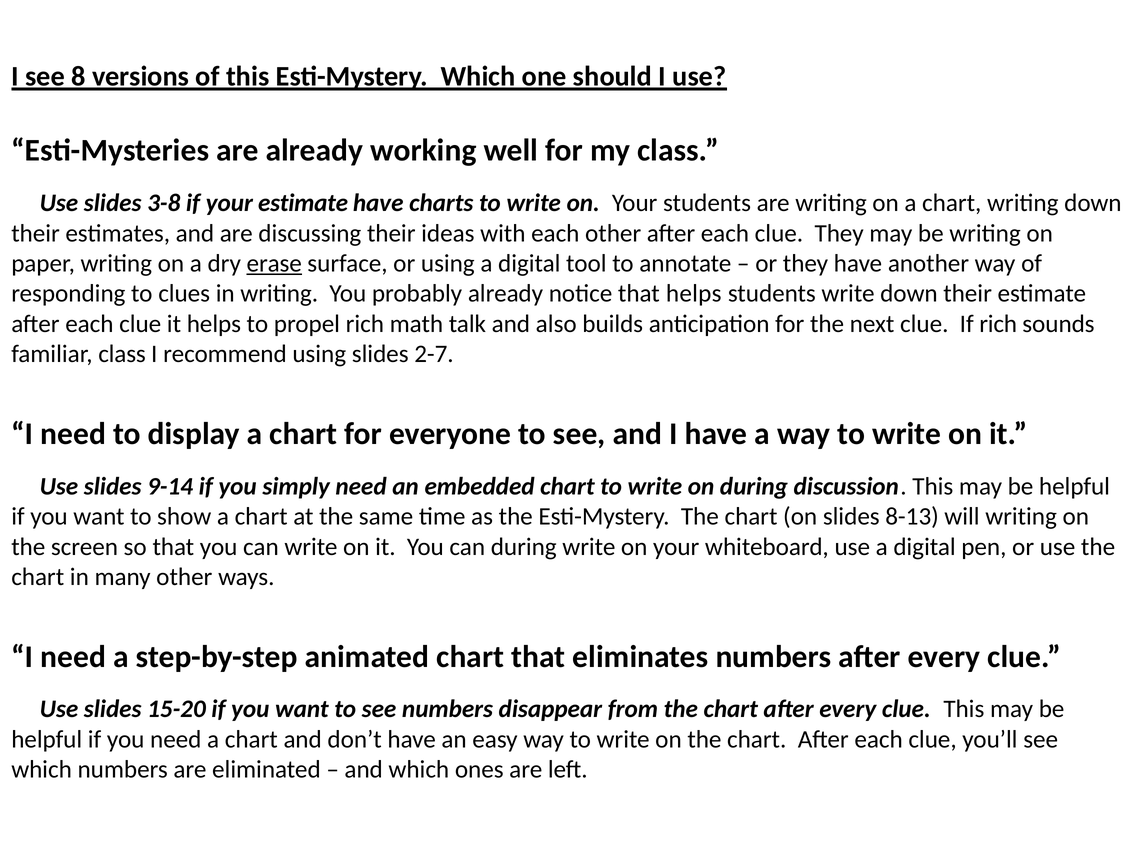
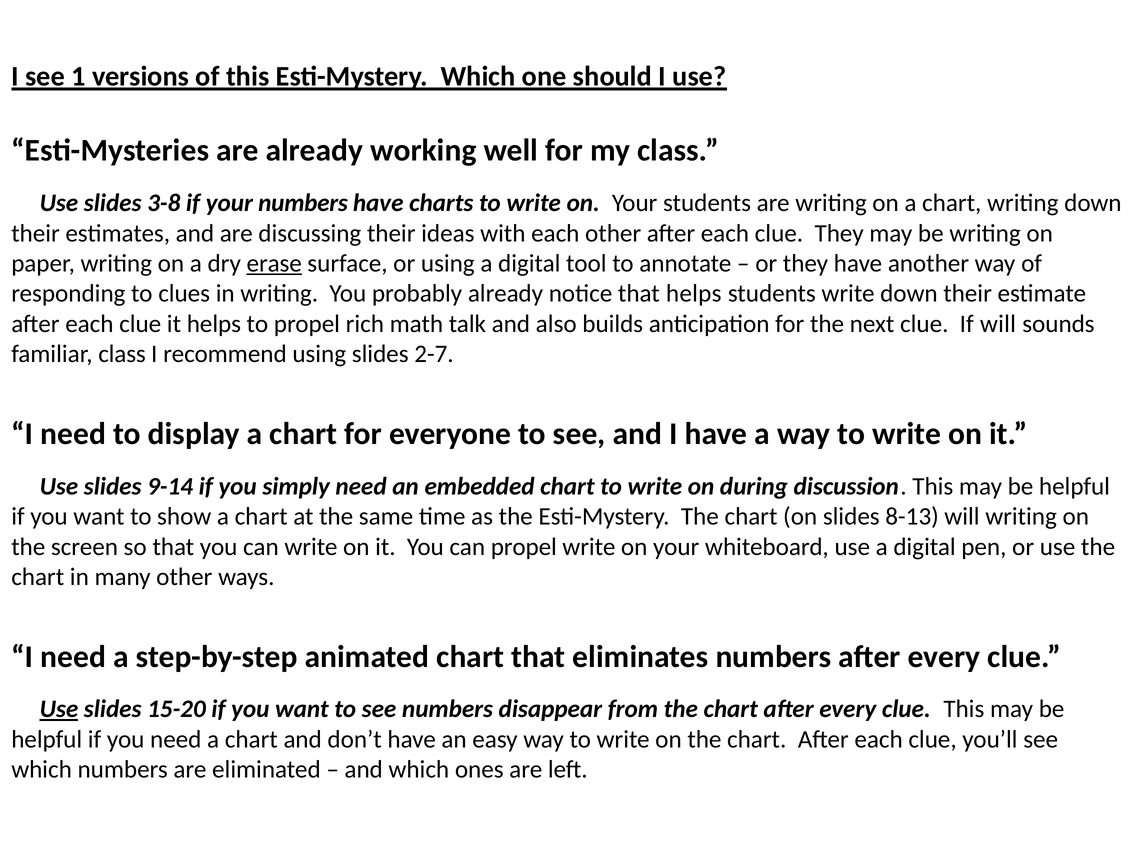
8: 8 -> 1 (78, 77)
your estimate: estimate -> numbers (303, 203)
If rich: rich -> will (998, 324)
can during: during -> propel (524, 547)
Use underline: none -> present (59, 710)
